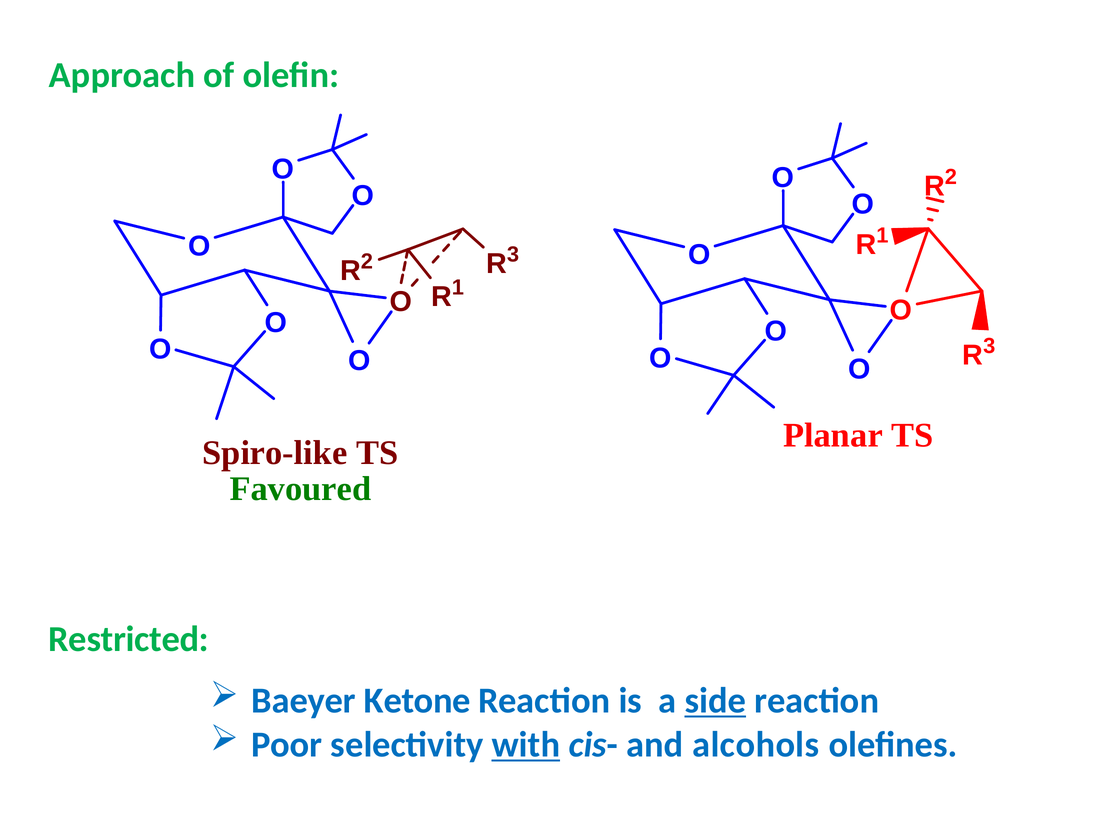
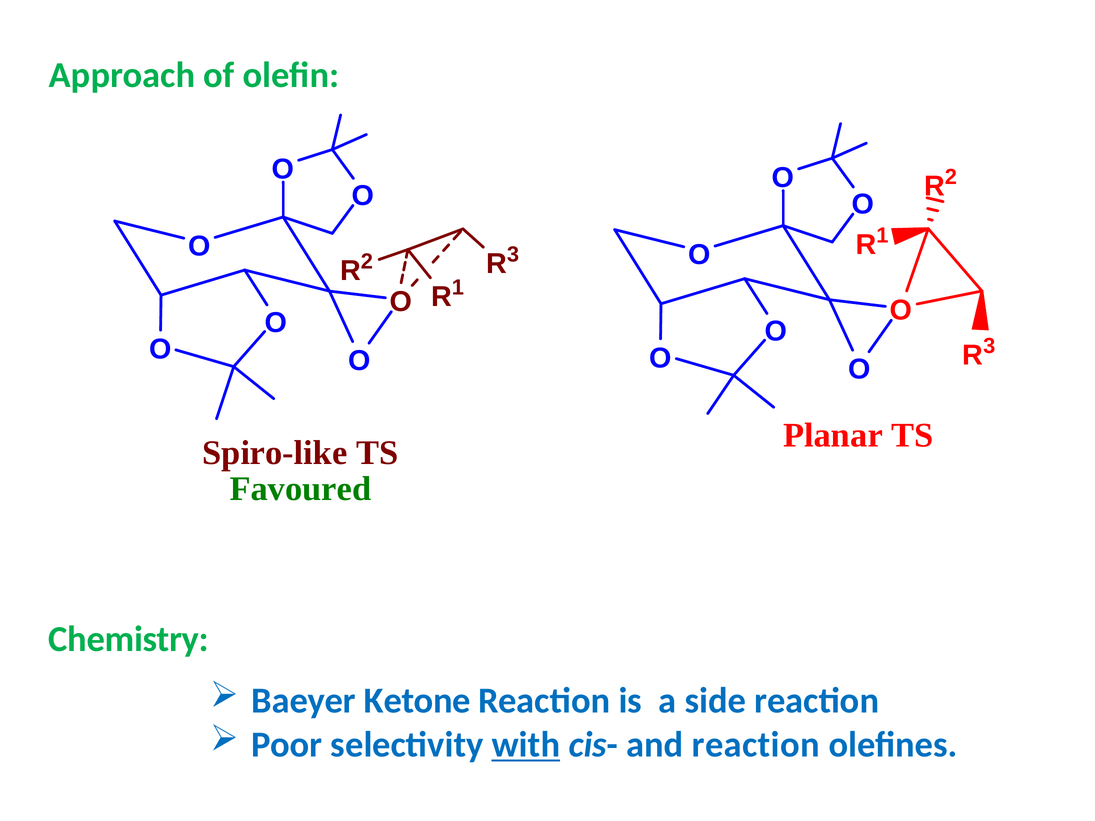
Restricted: Restricted -> Chemistry (129, 640)
side underline: present -> none (715, 701)
and alcohols: alcohols -> reaction (756, 745)
